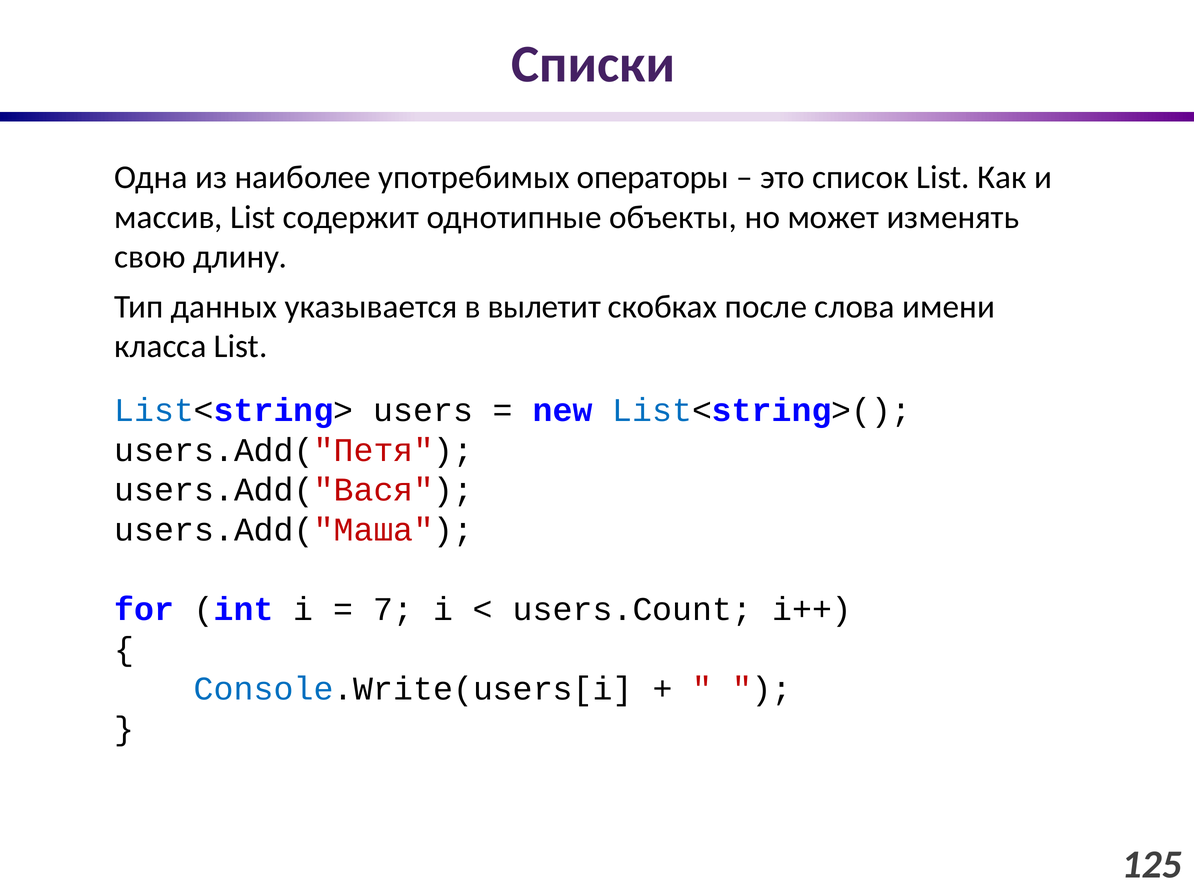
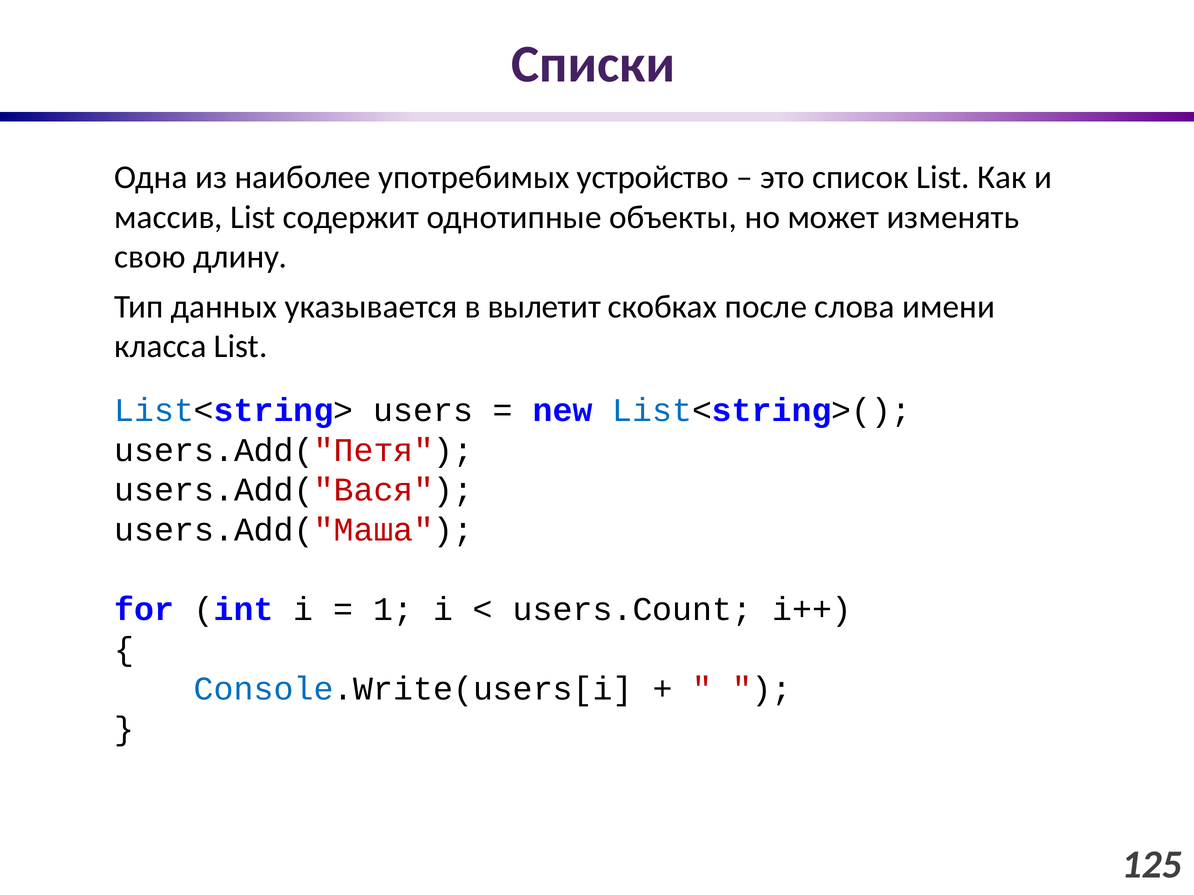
операторы: операторы -> устройство (653, 177)
7: 7 -> 1 (393, 610)
